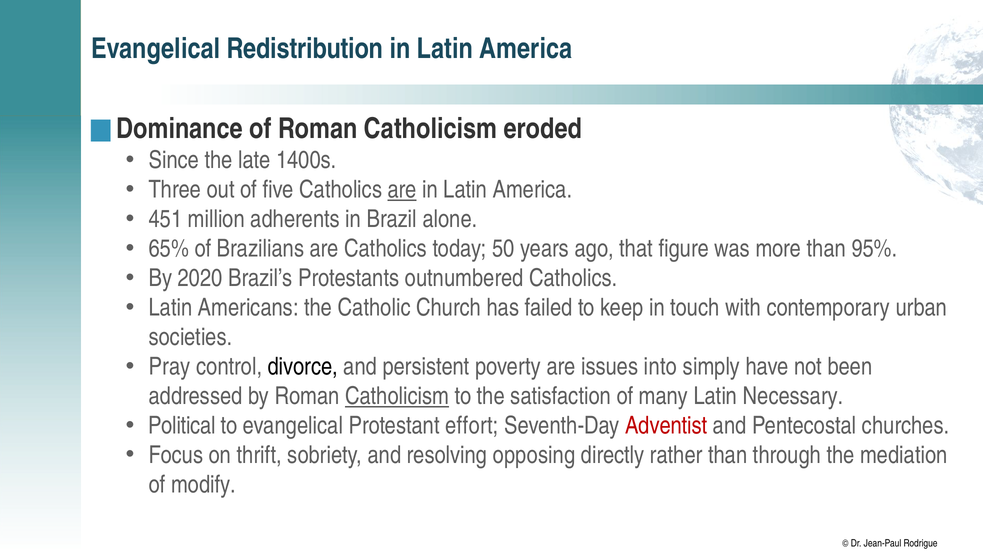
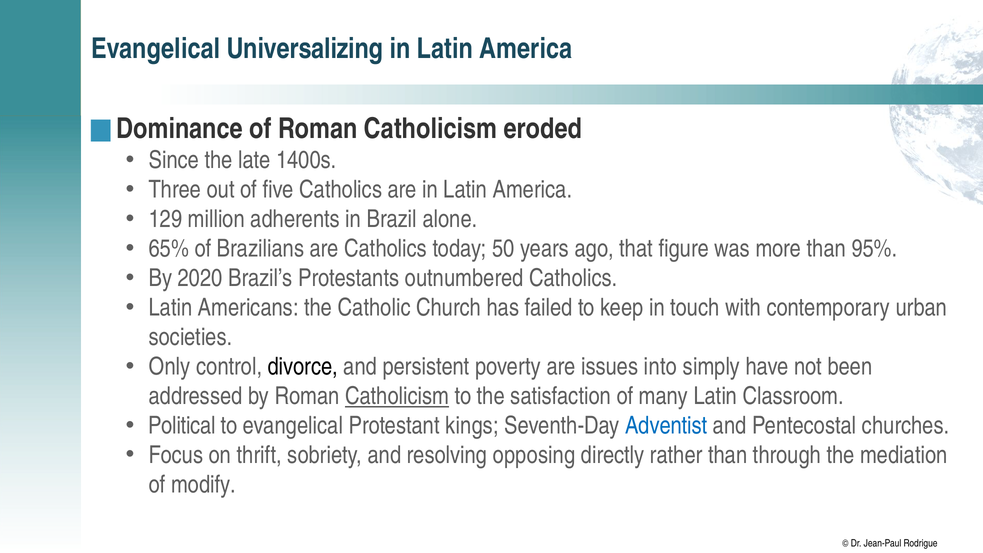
Redistribution: Redistribution -> Universalizing (305, 49)
are underline: present -> none (402, 190)
451: 451 -> 129 (165, 219)
Pray: Pray -> Only (170, 367)
Necessary: Necessary -> Classroom (793, 396)
effort: effort -> kings (472, 426)
Adventist colour: red -> blue (666, 426)
